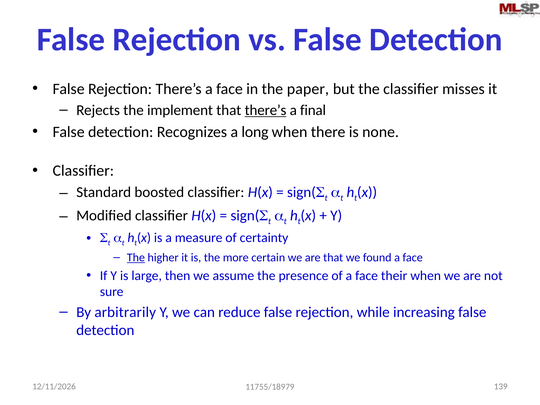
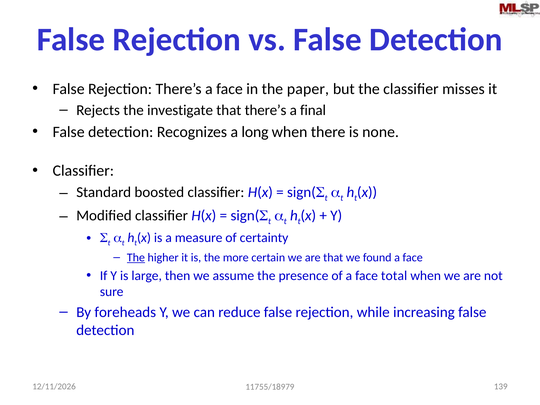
implement: implement -> investigate (180, 110)
there’s underline: present -> none (266, 110)
their: their -> total (394, 276)
arbitrarily: arbitrarily -> foreheads (125, 312)
